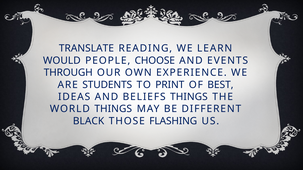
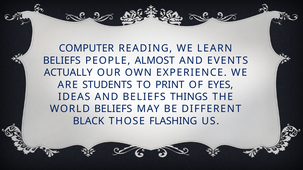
TRANSLATE: TRANSLATE -> COMPUTER (86, 49)
WOULD: WOULD -> BELIEFS (62, 61)
CHOOSE: CHOOSE -> ALMOST (155, 61)
THROUGH: THROUGH -> ACTUALLY (68, 73)
BEST: BEST -> EYES (220, 85)
WORLD THINGS: THINGS -> BELIEFS (113, 109)
